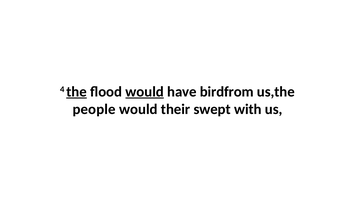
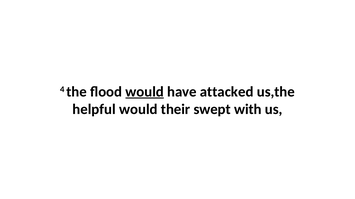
the underline: present -> none (77, 92)
birdfrom: birdfrom -> attacked (227, 92)
people: people -> helpful (94, 110)
